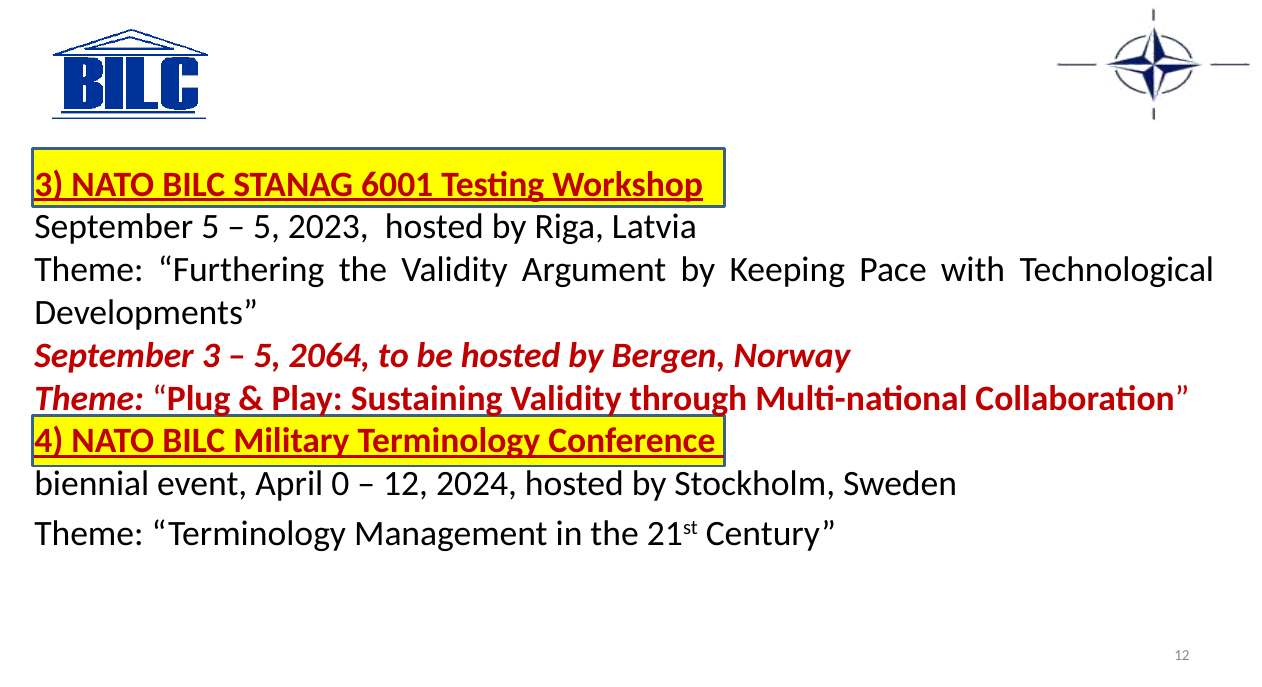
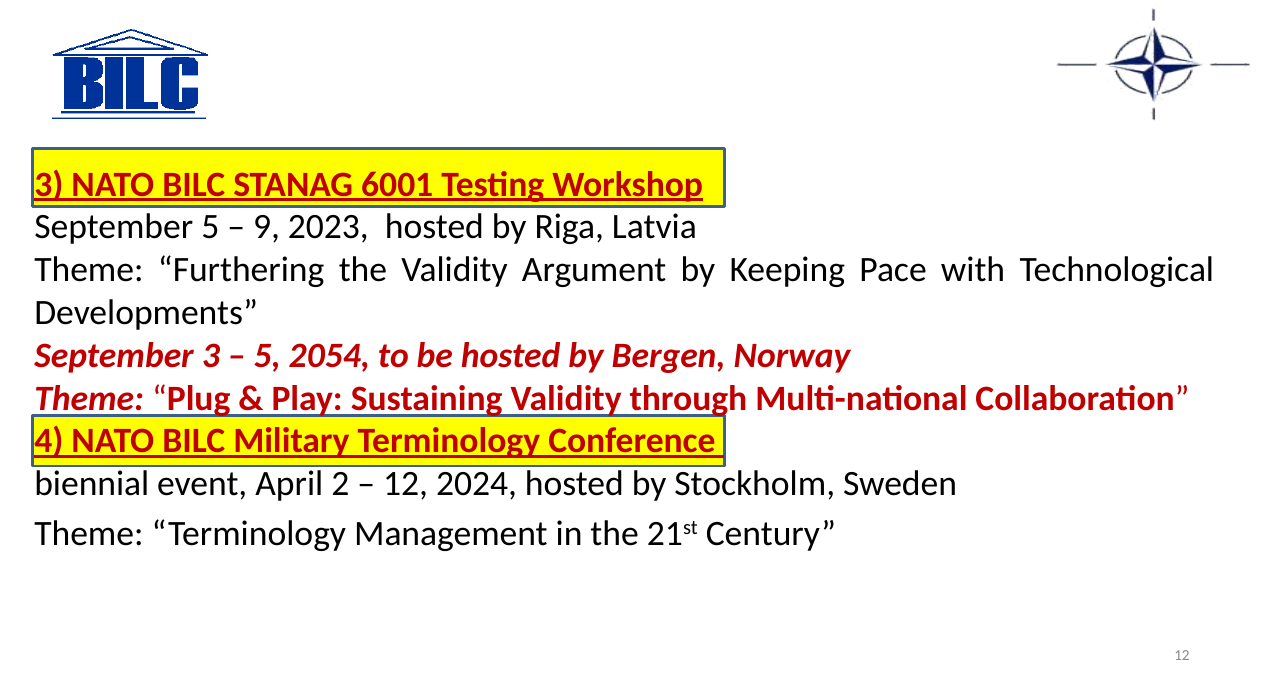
5: 5 -> 9 (266, 227)
2064: 2064 -> 2054 (329, 355)
0: 0 -> 2 (340, 484)
